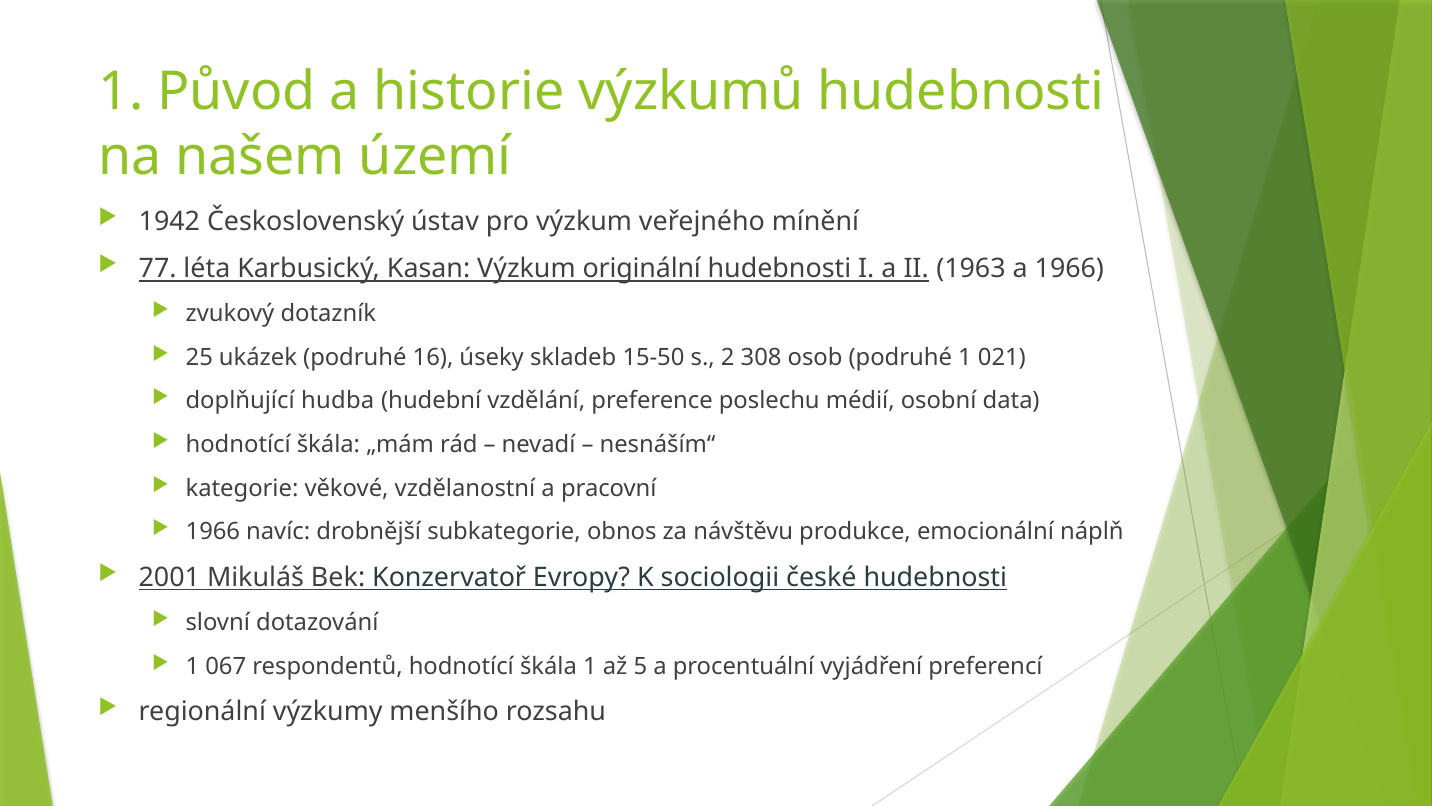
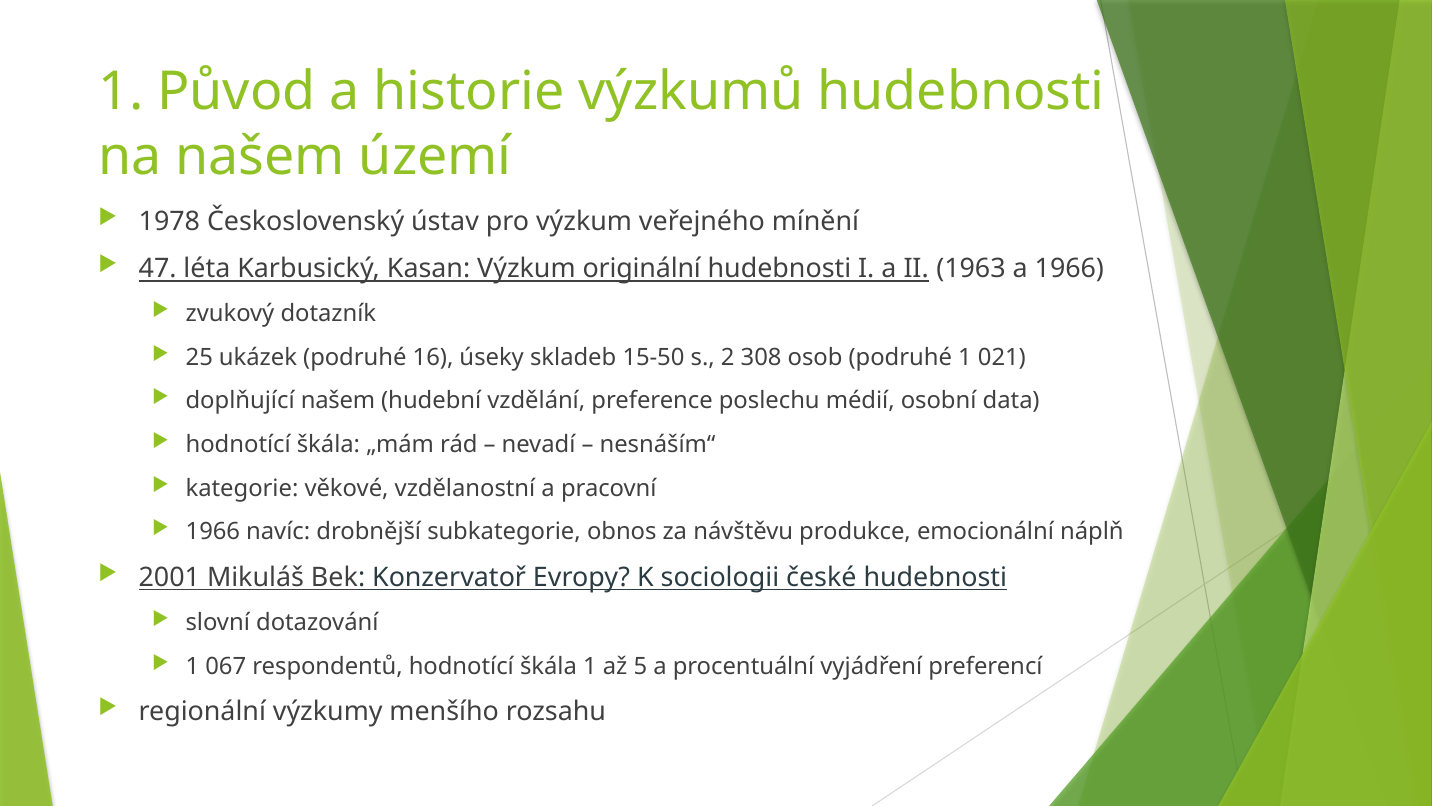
1942: 1942 -> 1978 (169, 221)
77: 77 -> 47 (158, 269)
doplňující hudba: hudba -> našem (338, 401)
